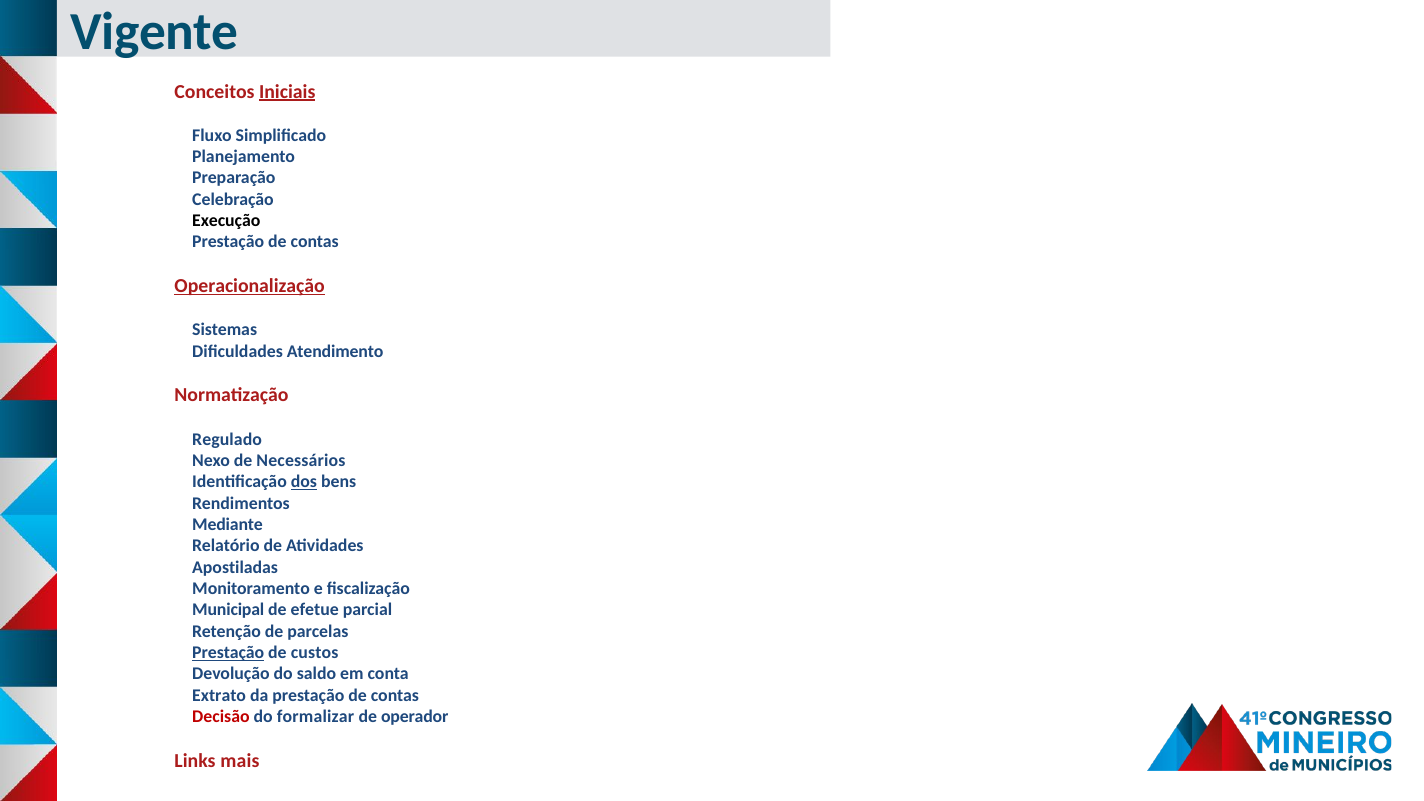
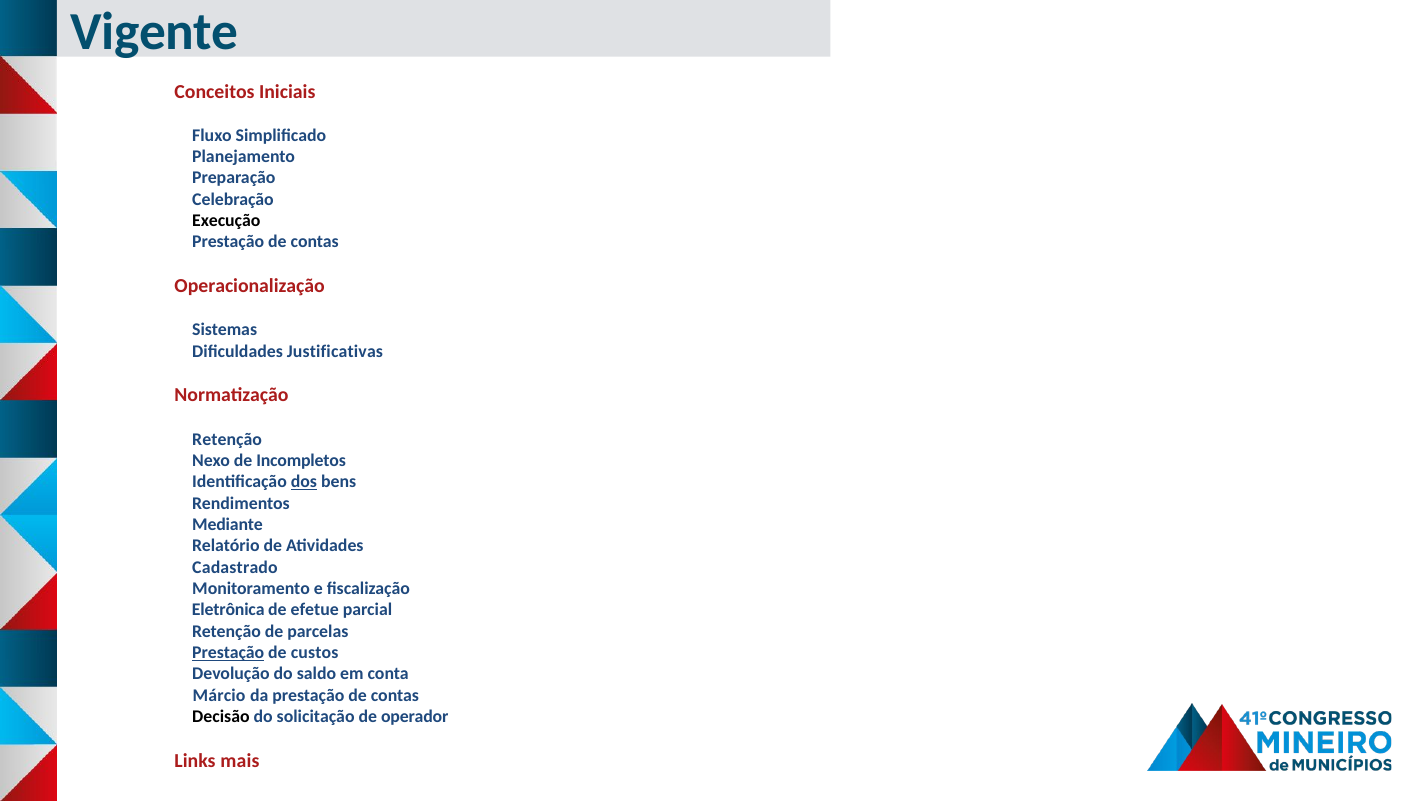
Iniciais underline: present -> none (287, 92)
Operacionalização underline: present -> none (250, 286)
Atendimento: Atendimento -> Justificativas (335, 351)
Regulado: Regulado -> Retenção (227, 439)
Necessários: Necessários -> Incompletos (301, 460)
Apostiladas: Apostiladas -> Cadastrado (235, 567)
Municipal: Municipal -> Eletrônica (228, 610)
Extrato: Extrato -> Márcio (219, 695)
Decisão colour: red -> black (221, 717)
formalizar: formalizar -> solicitação (316, 717)
